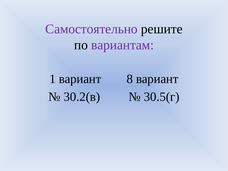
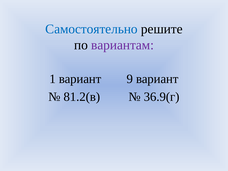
Самостоятельно colour: purple -> blue (91, 29)
8: 8 -> 9 (130, 79)
30.2(в: 30.2(в -> 81.2(в (82, 97)
30.5(г: 30.5(г -> 36.9(г (162, 97)
